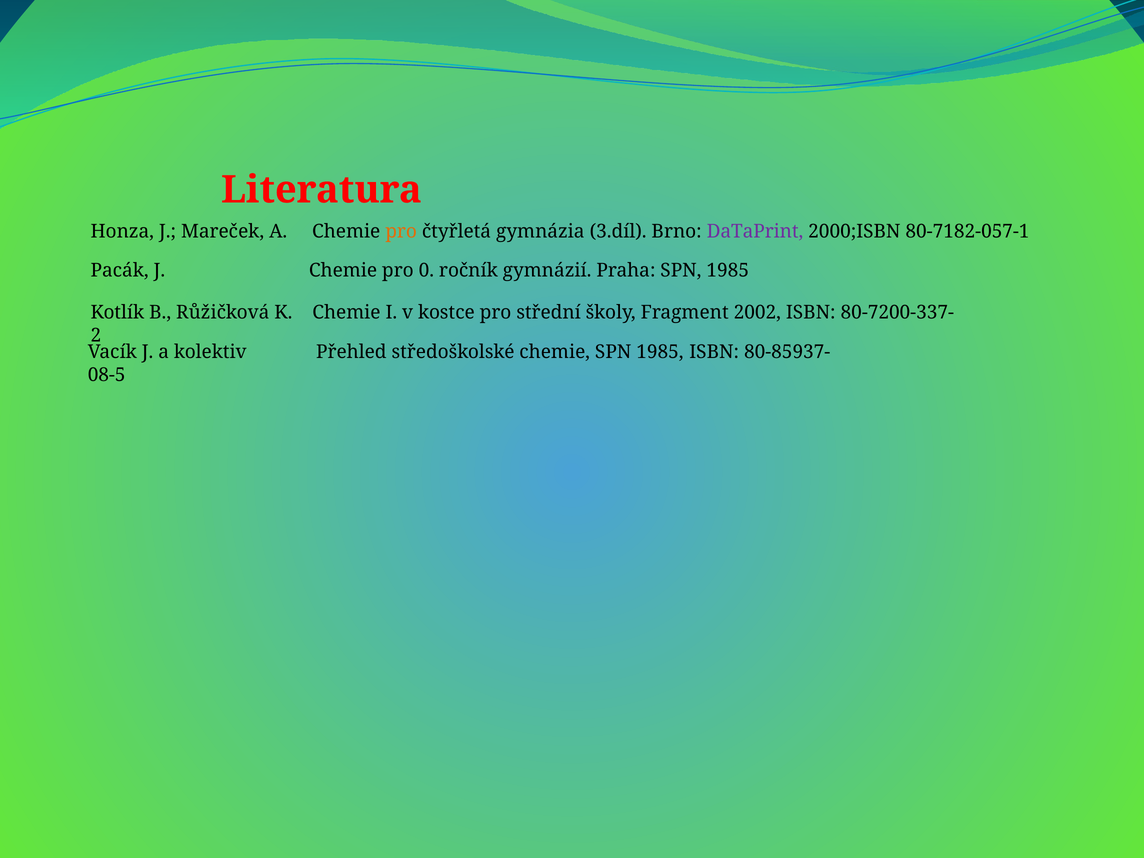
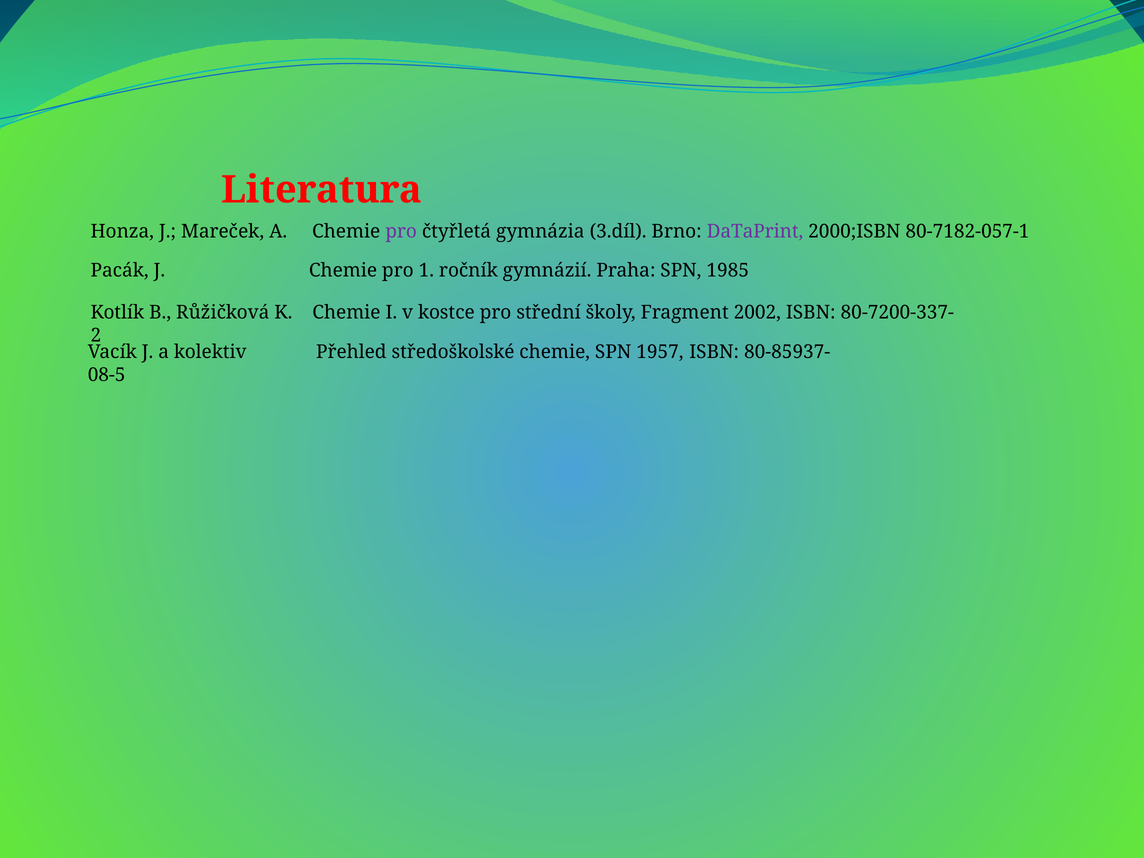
pro colour: orange -> purple (401, 232)
0: 0 -> 1 (426, 271)
chemie SPN 1985: 1985 -> 1957 (660, 352)
